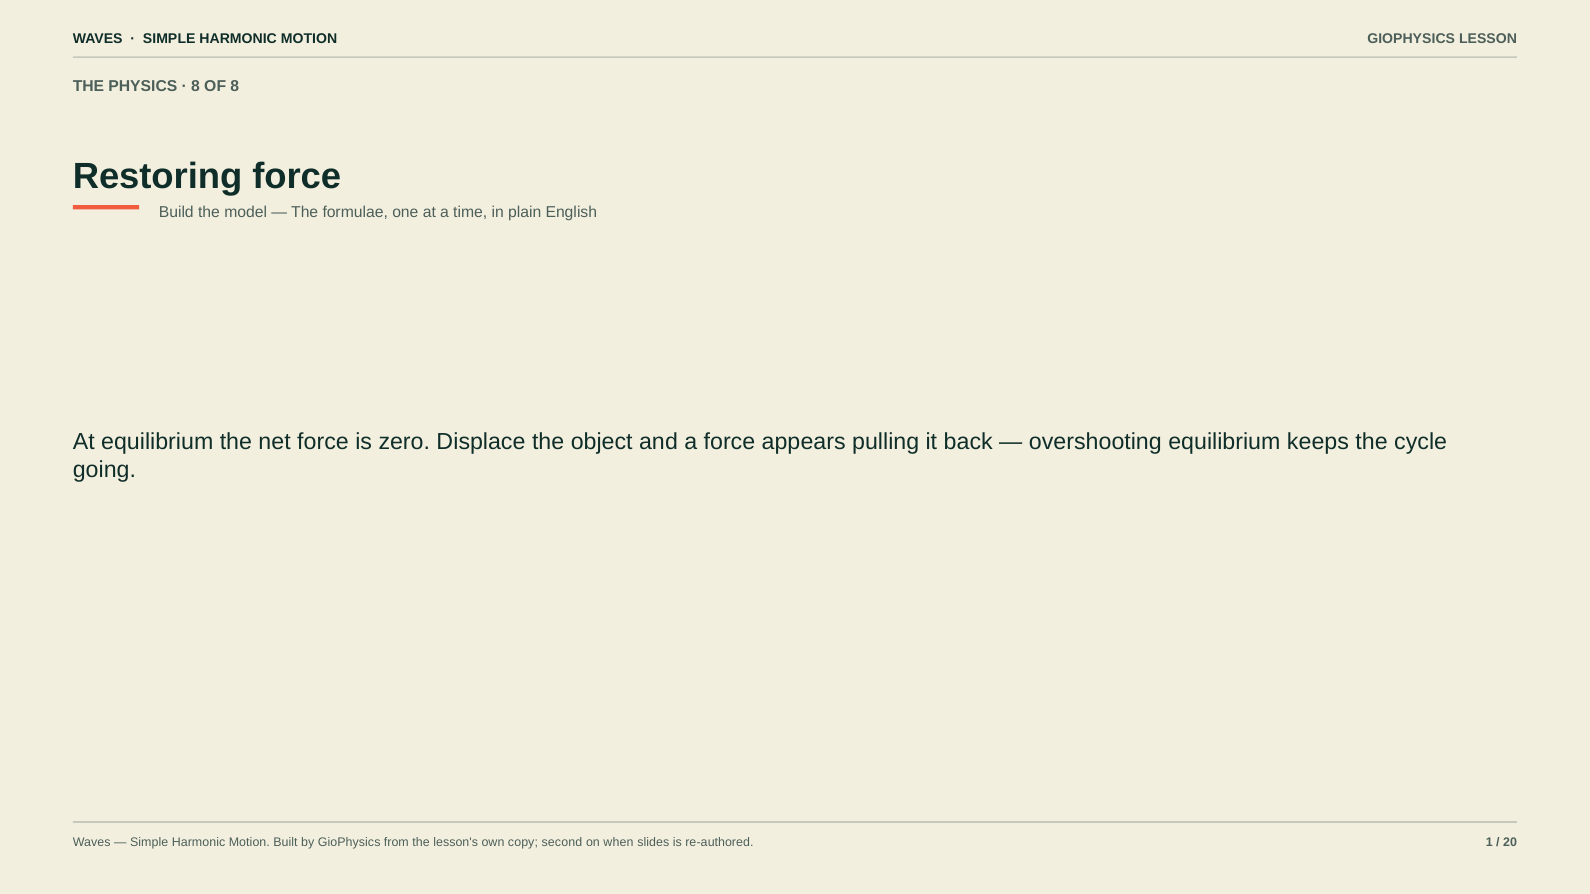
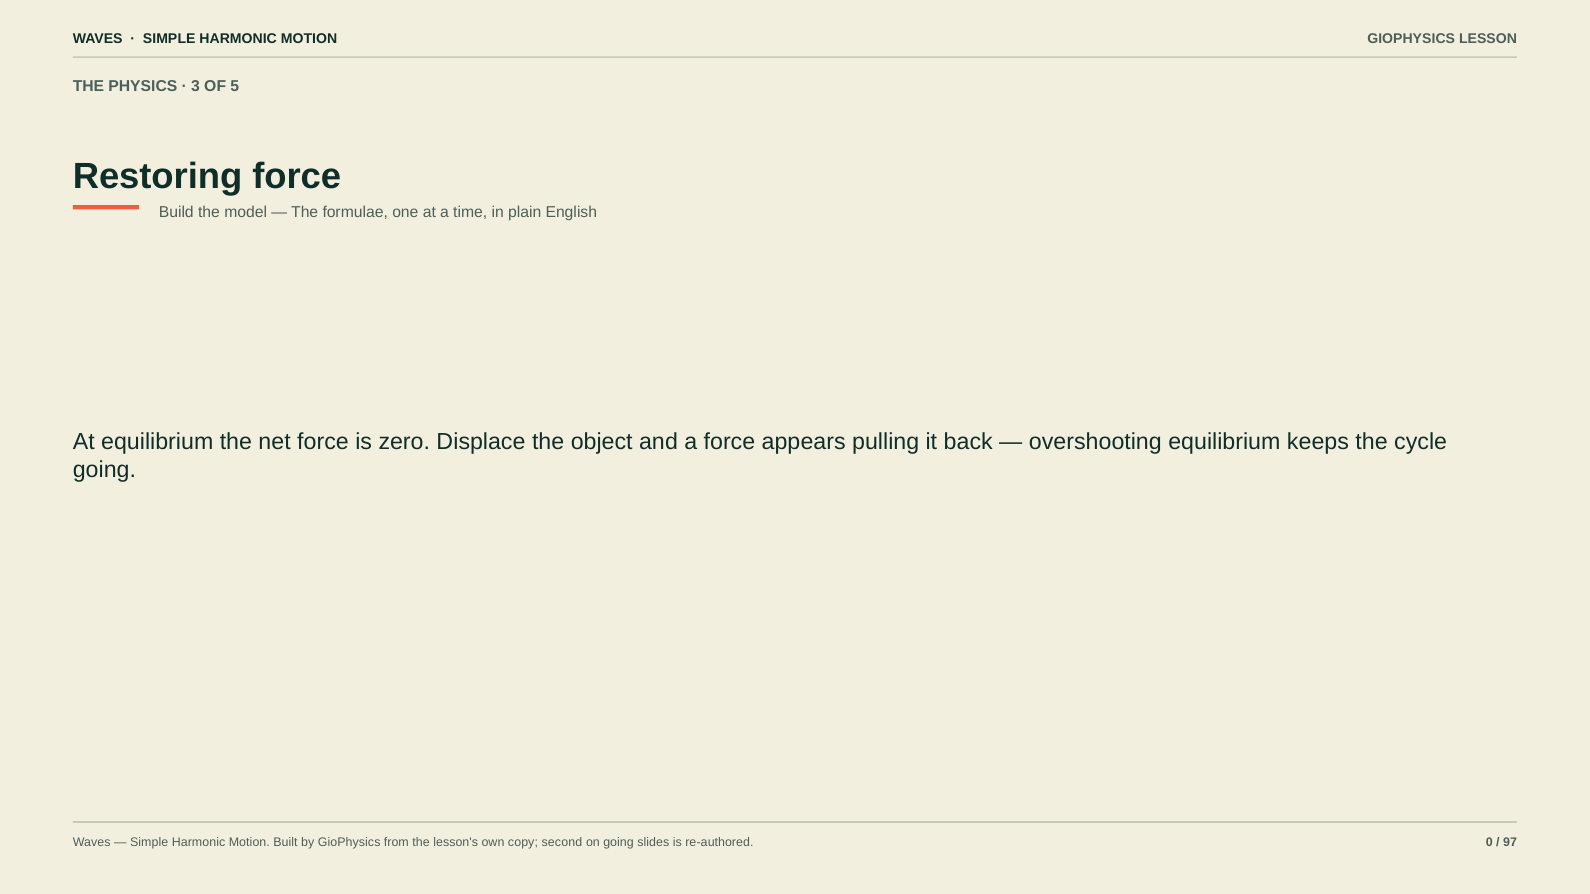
8: 8 -> 3 (195, 87)
OF 8: 8 -> 5 (235, 87)
on when: when -> going (619, 843)
1: 1 -> 0 (1489, 843)
20: 20 -> 97 (1510, 843)
